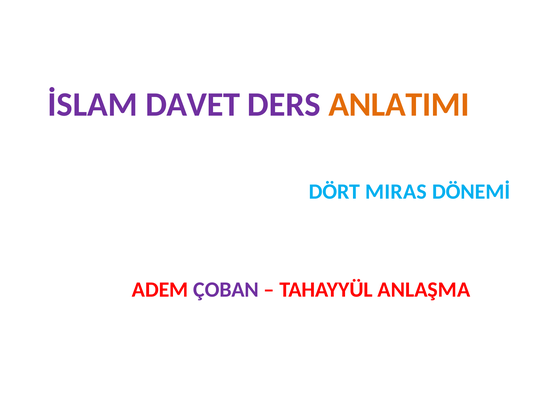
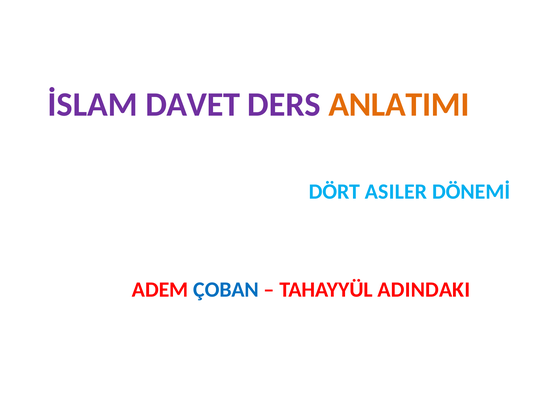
MIRAS: MIRAS -> ASILER (396, 192)
ÇOBAN colour: purple -> blue (226, 290)
ANLAŞMA: ANLAŞMA -> ADINDAKI (424, 290)
